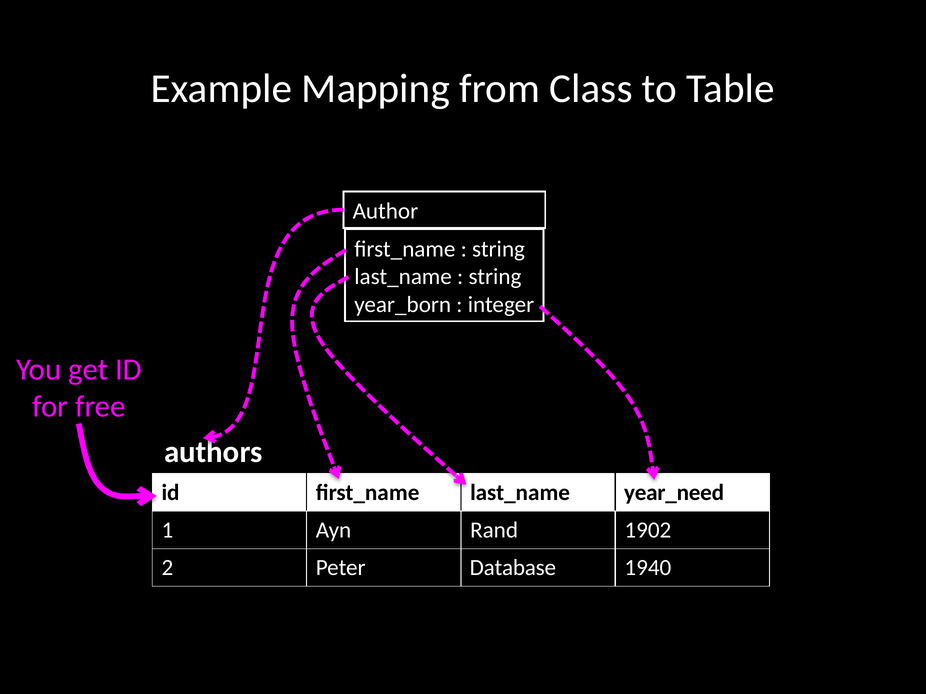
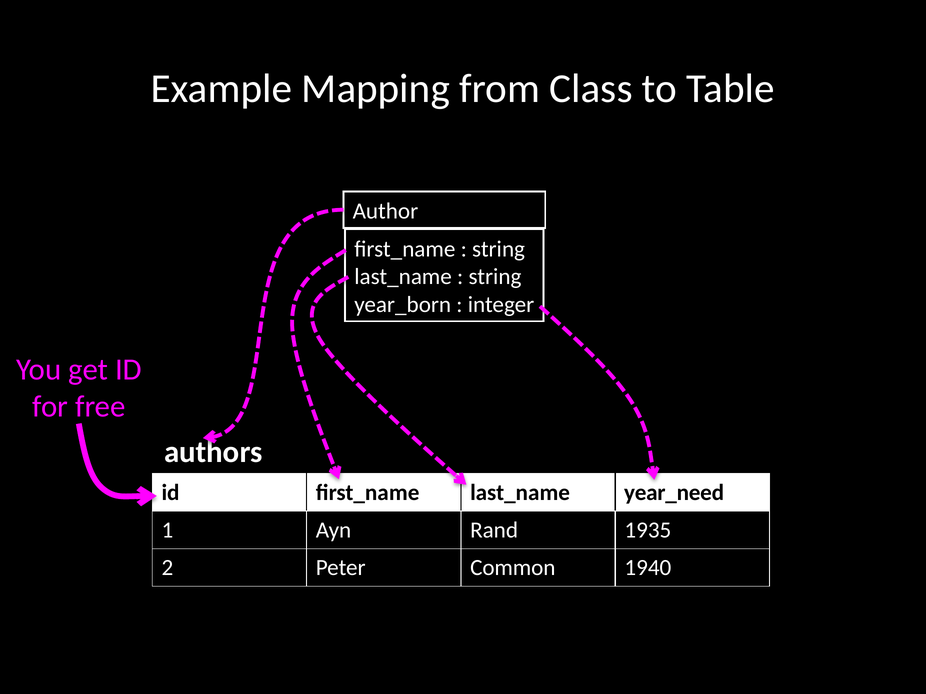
1902: 1902 -> 1935 (648, 531)
Database: Database -> Common (513, 568)
